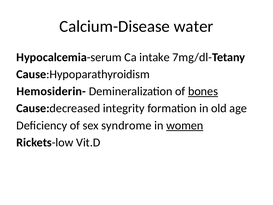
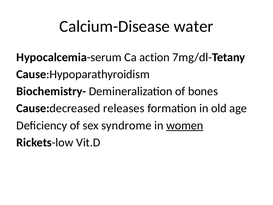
intake: intake -> action (155, 57)
Hemosiderin-: Hemosiderin- -> Biochemistry- (51, 91)
bones underline: present -> none (203, 91)
integrity: integrity -> releases (124, 108)
